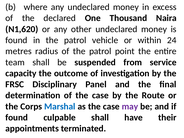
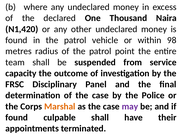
N1,620: N1,620 -> N1,420 (22, 29)
24: 24 -> 98 (172, 40)
Route: Route -> Police (153, 95)
Marshal colour: blue -> orange (60, 106)
